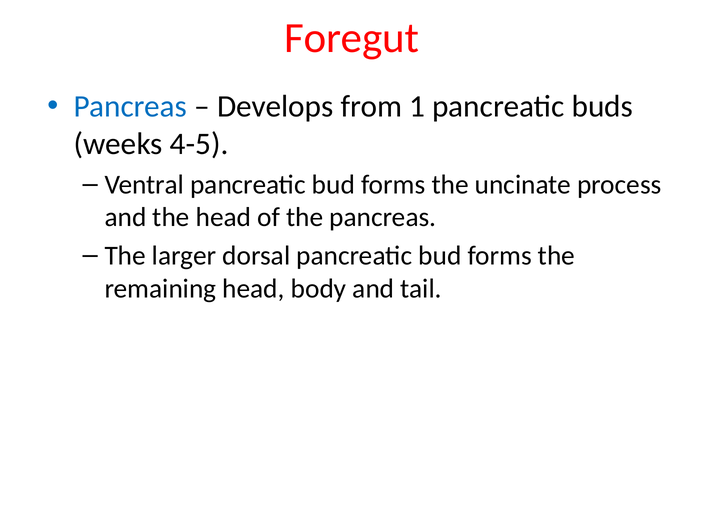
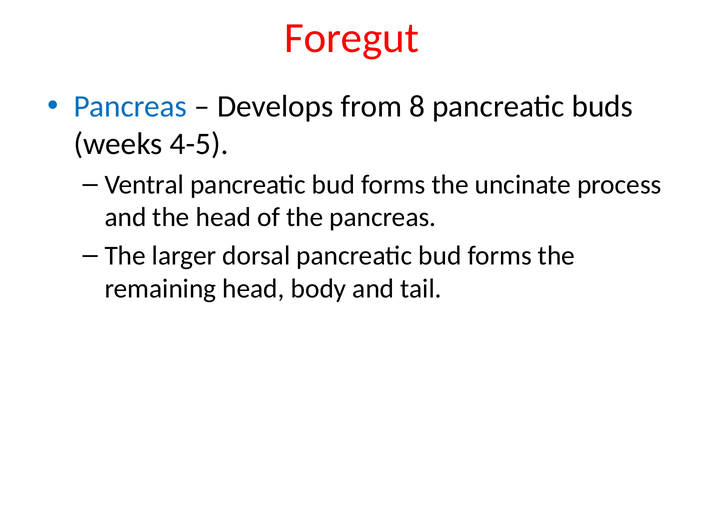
1: 1 -> 8 (417, 107)
